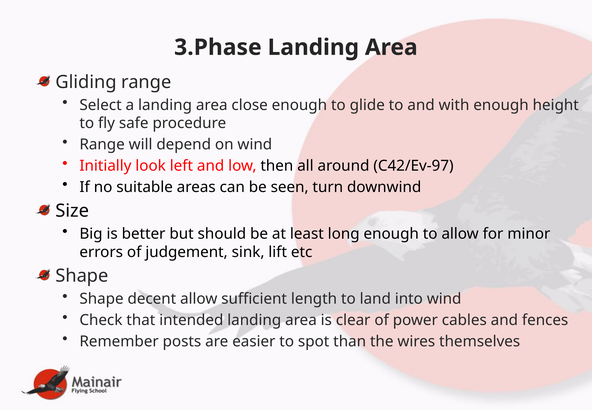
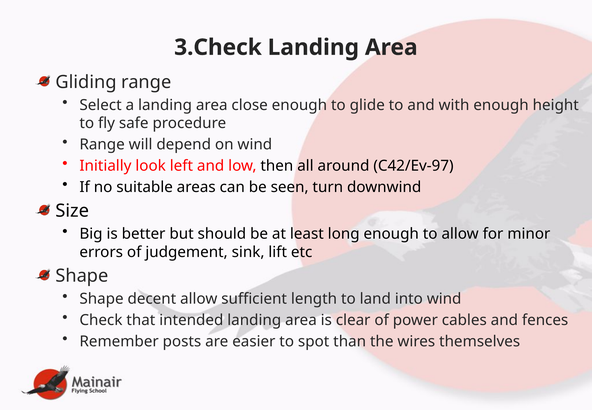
3.Phase: 3.Phase -> 3.Check (218, 47)
